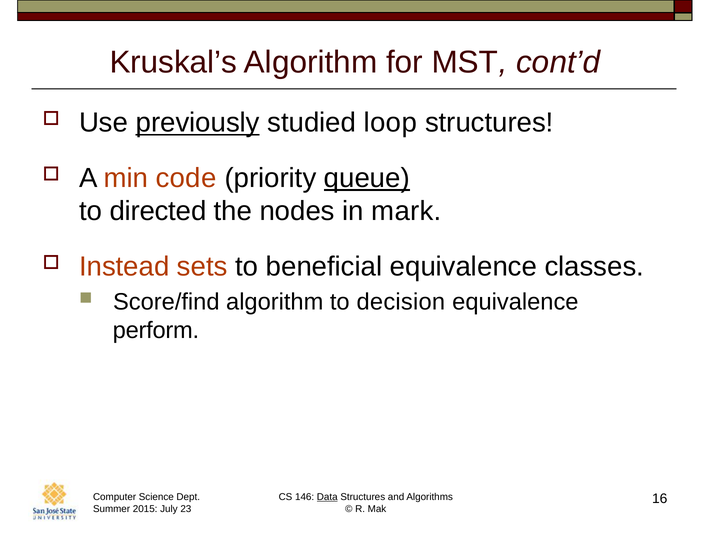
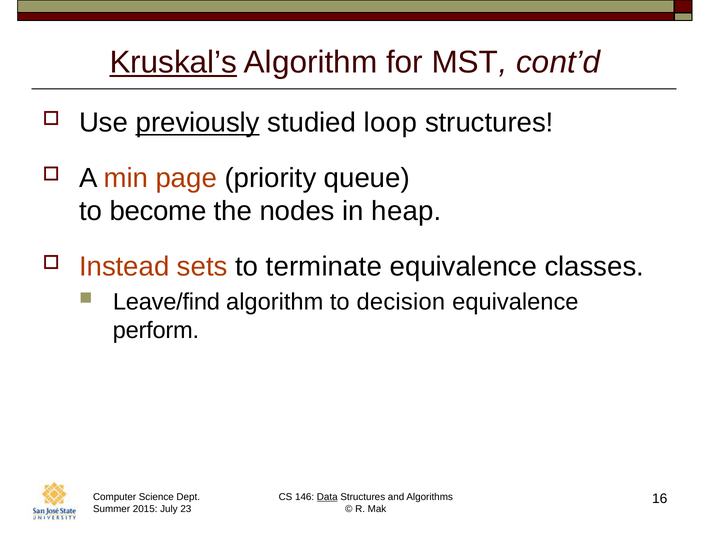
Kruskal’s underline: none -> present (173, 63)
code: code -> page (186, 178)
queue underline: present -> none (367, 178)
directed: directed -> become (158, 211)
mark: mark -> heap (406, 211)
beneficial: beneficial -> terminate (324, 266)
Score/find: Score/find -> Leave/find (166, 302)
